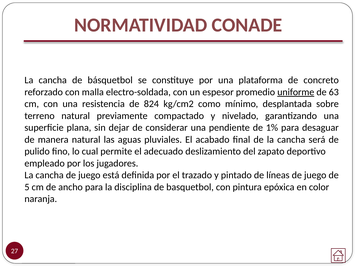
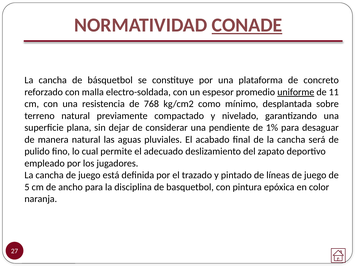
CONADE underline: none -> present (247, 25)
63: 63 -> 11 (334, 92)
824: 824 -> 768 (151, 104)
